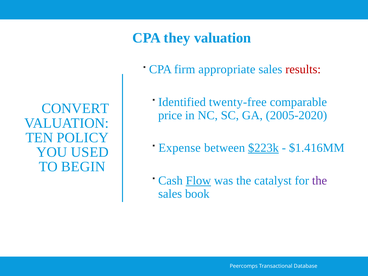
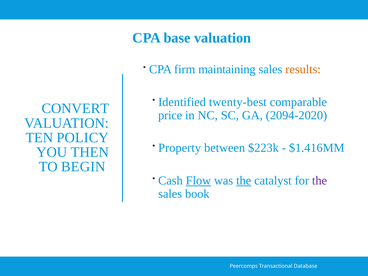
they: they -> base (177, 38)
appropriate: appropriate -> maintaining (227, 69)
results colour: red -> orange (303, 69)
twenty-free: twenty-free -> twenty-best (238, 102)
2005-2020: 2005-2020 -> 2094-2020 (296, 115)
Expense: Expense -> Property (180, 148)
$223k underline: present -> none (263, 148)
USED: USED -> THEN (90, 152)
the underline: none -> present (244, 181)
